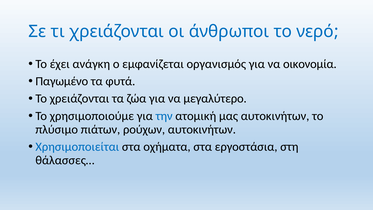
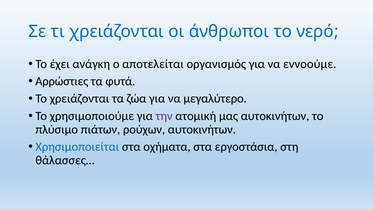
εμφανίζεται: εμφανίζεται -> αποτελείται (153, 64)
οικονομία: οικονομία -> εννοούμε (310, 64)
Παγωμένο: Παγωμένο -> Αρρώστιες (62, 81)
την colour: blue -> purple (164, 116)
